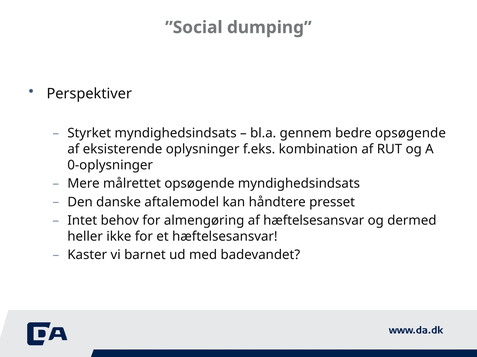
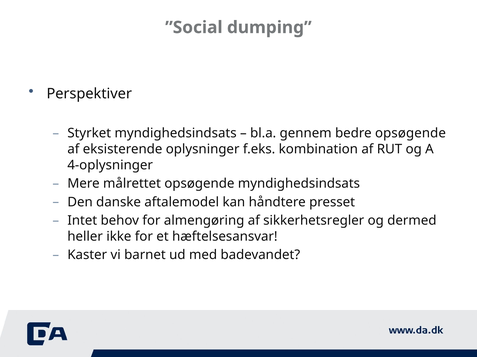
0-oplysninger: 0-oplysninger -> 4-oplysninger (110, 165)
af hæftelsesansvar: hæftelsesansvar -> sikkerhetsregler (314, 221)
